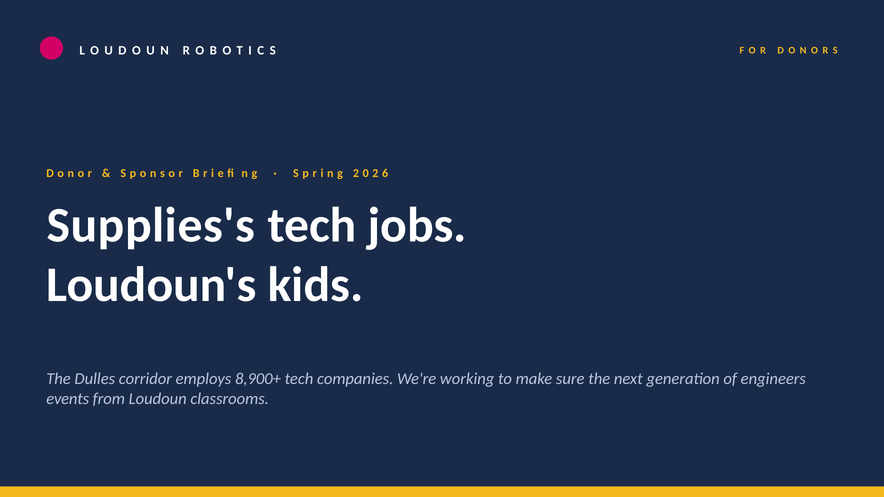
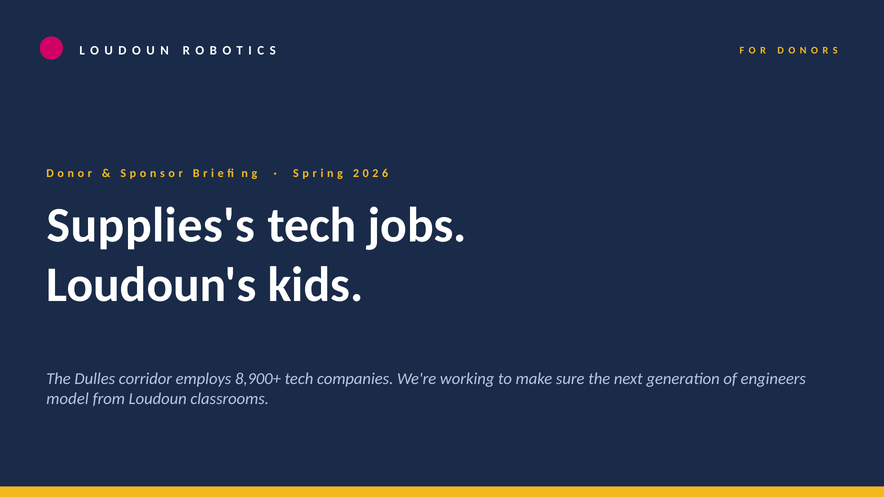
events: events -> model (68, 399)
